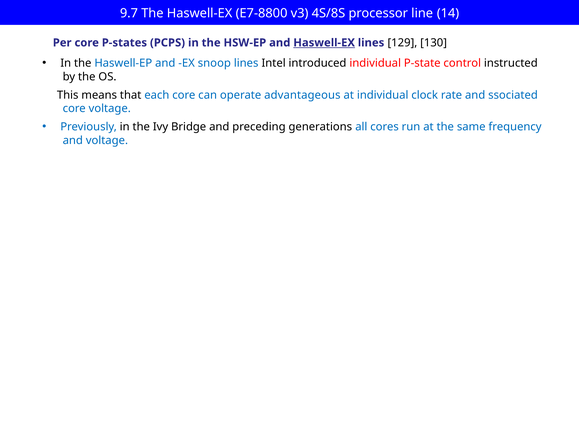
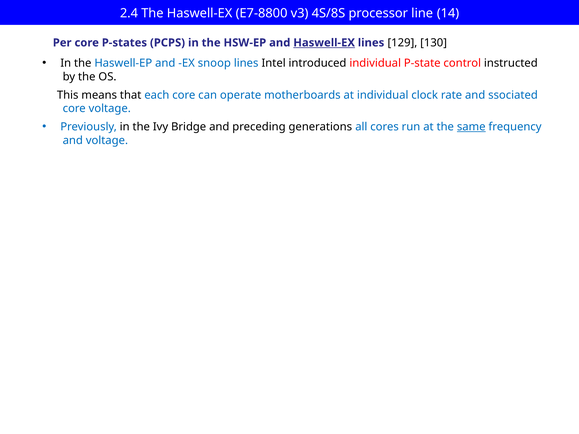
9.7: 9.7 -> 2.4 (129, 13)
advantageous: advantageous -> motherboards (302, 95)
same underline: none -> present (471, 127)
